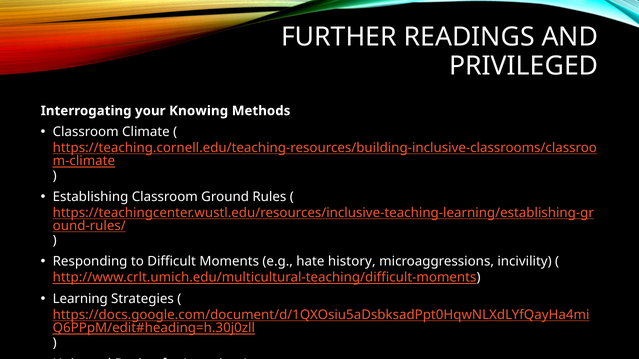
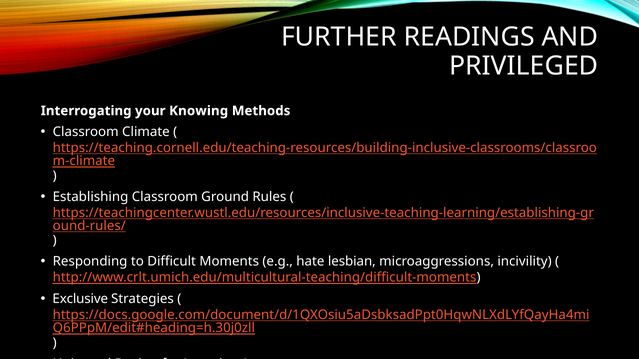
history: history -> lesbian (352, 262)
Learning: Learning -> Exclusive (80, 299)
